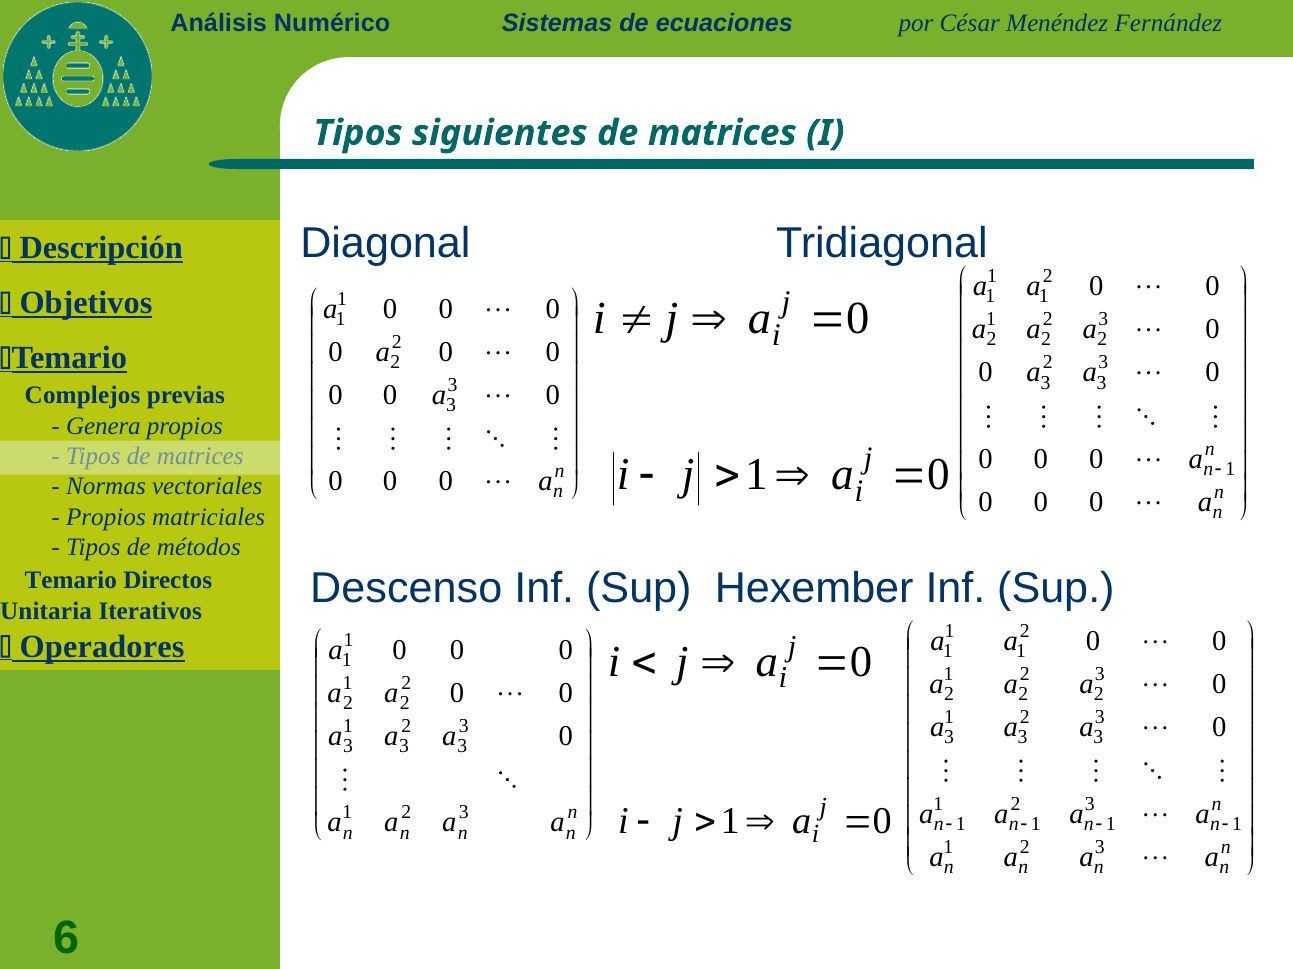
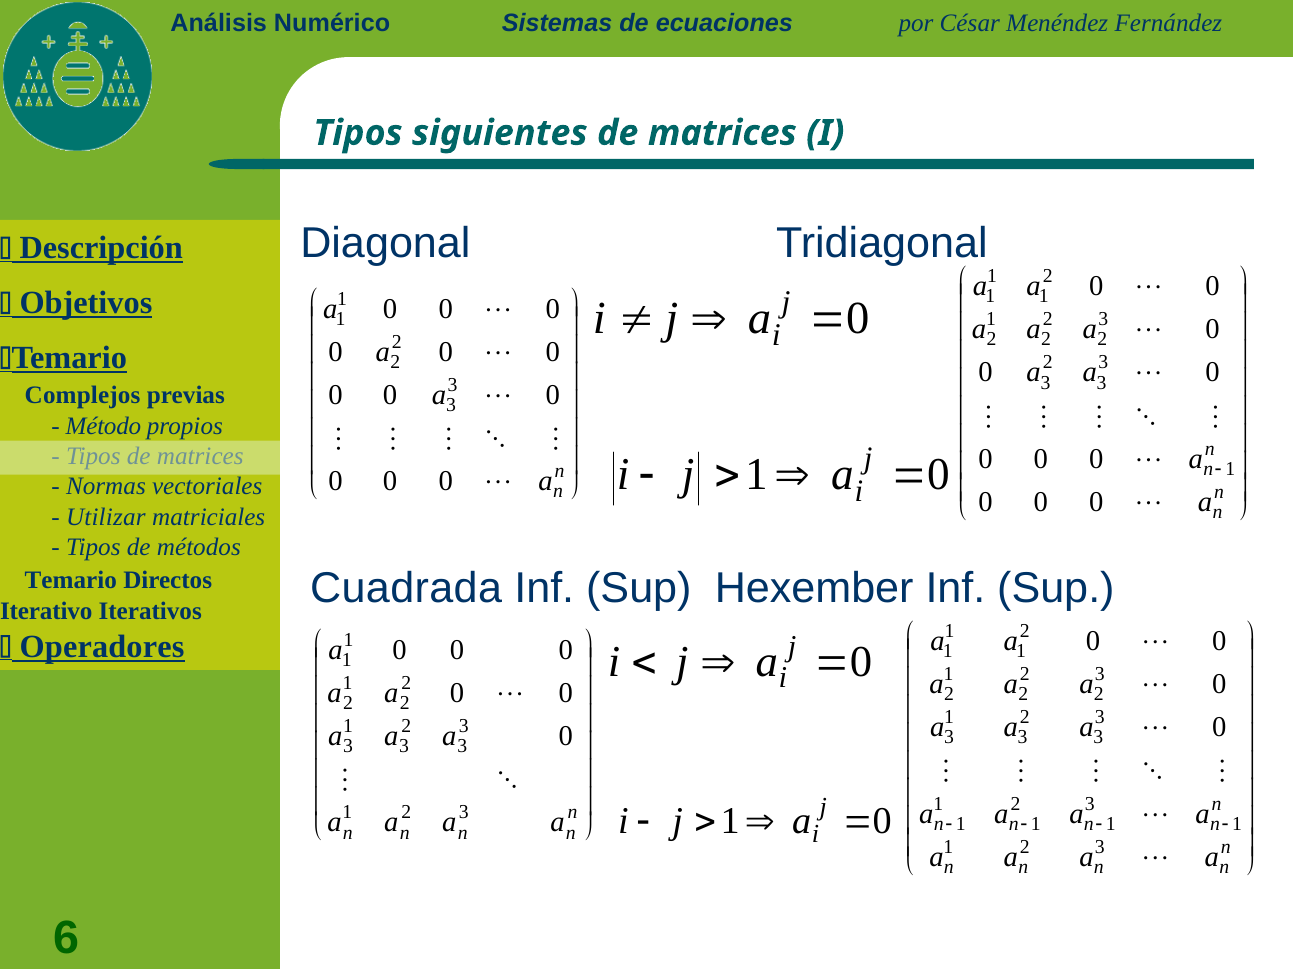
Genera: Genera -> Método (103, 427)
Propios: Propios -> Utilizar (106, 517)
Descenso: Descenso -> Cuadrada (406, 588)
Unitaria: Unitaria -> Iterativo (46, 612)
